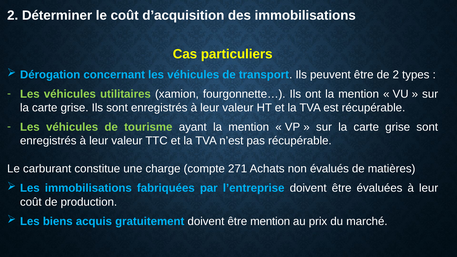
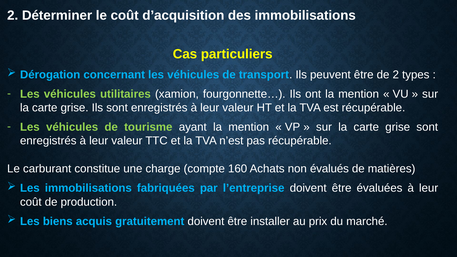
271: 271 -> 160 (238, 169)
être mention: mention -> installer (270, 221)
